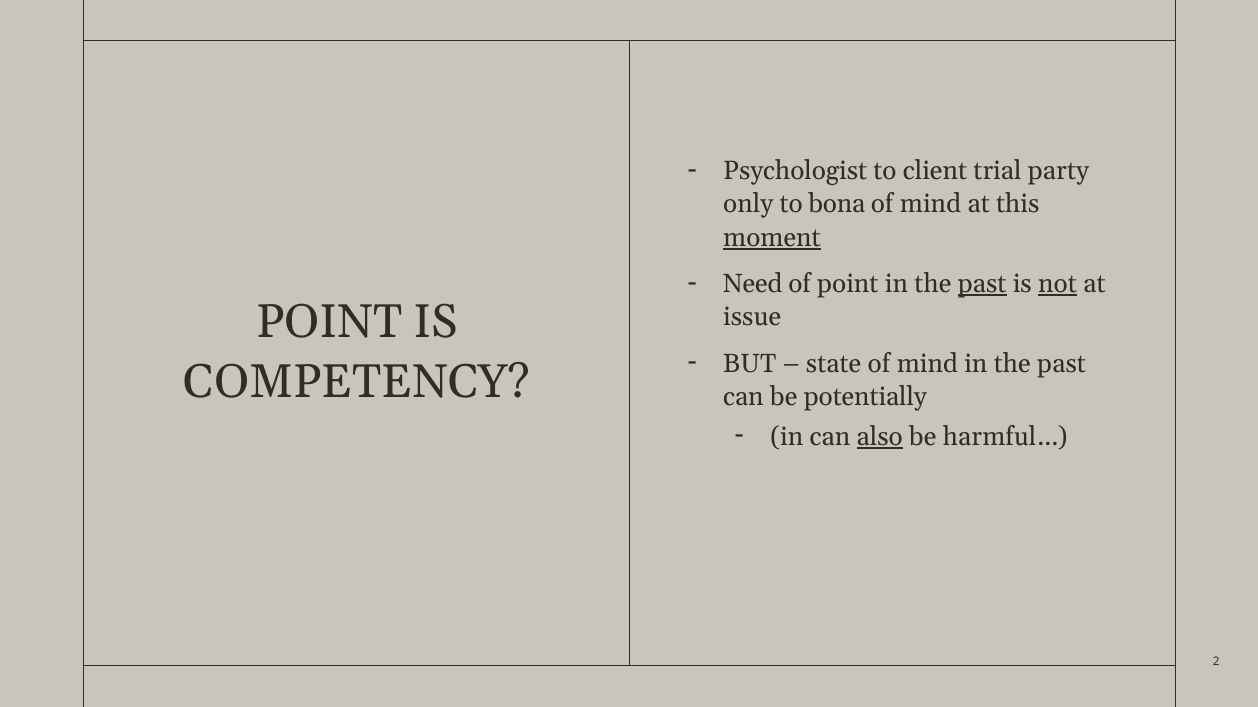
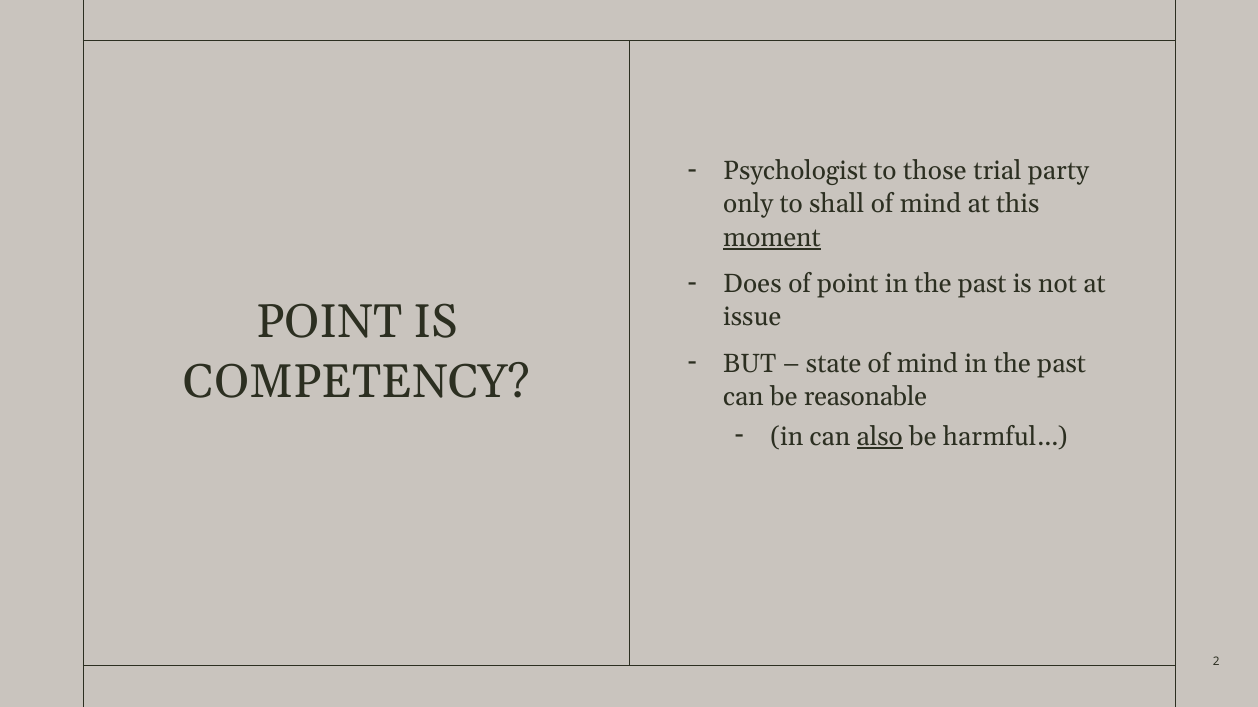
client: client -> those (935, 171)
bona: bona -> shall (837, 204)
Need: Need -> Does (752, 284)
past underline: present -> none (982, 284)
not underline: present -> none (1058, 284)
potentially: potentially -> reasonable (865, 397)
